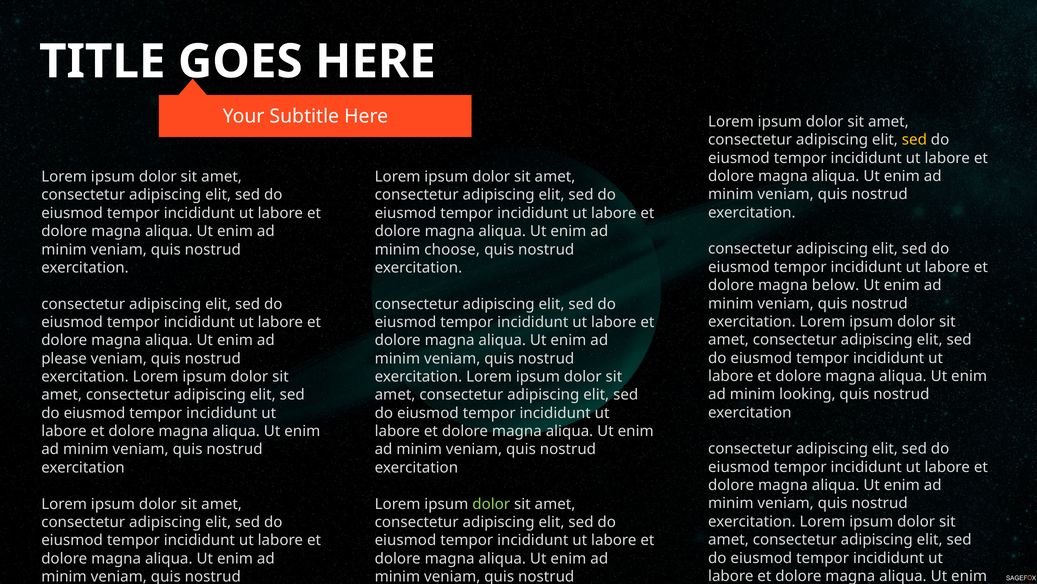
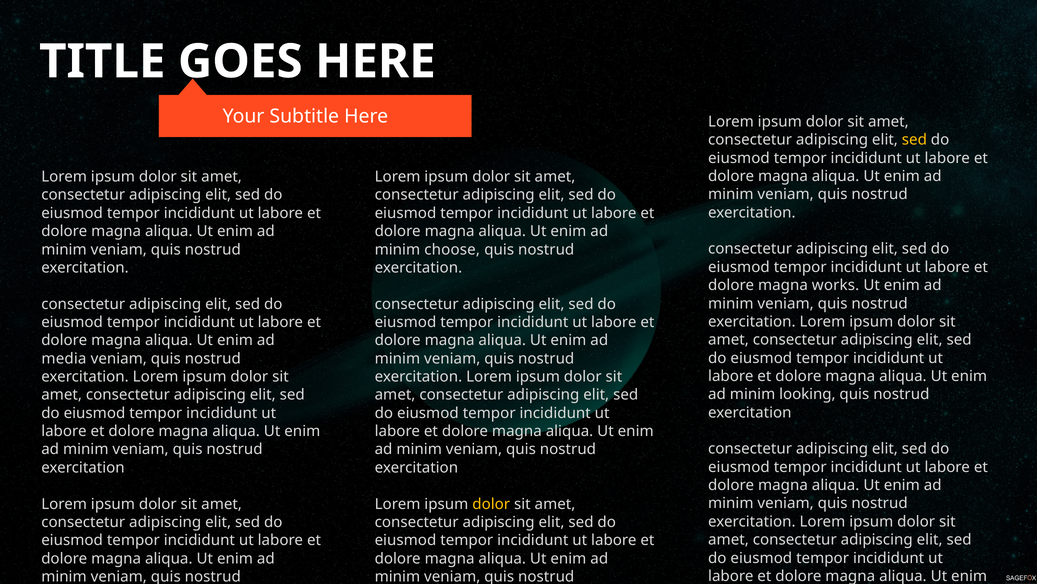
below: below -> works (836, 285)
please: please -> media (64, 358)
dolor colour: light green -> yellow (491, 503)
